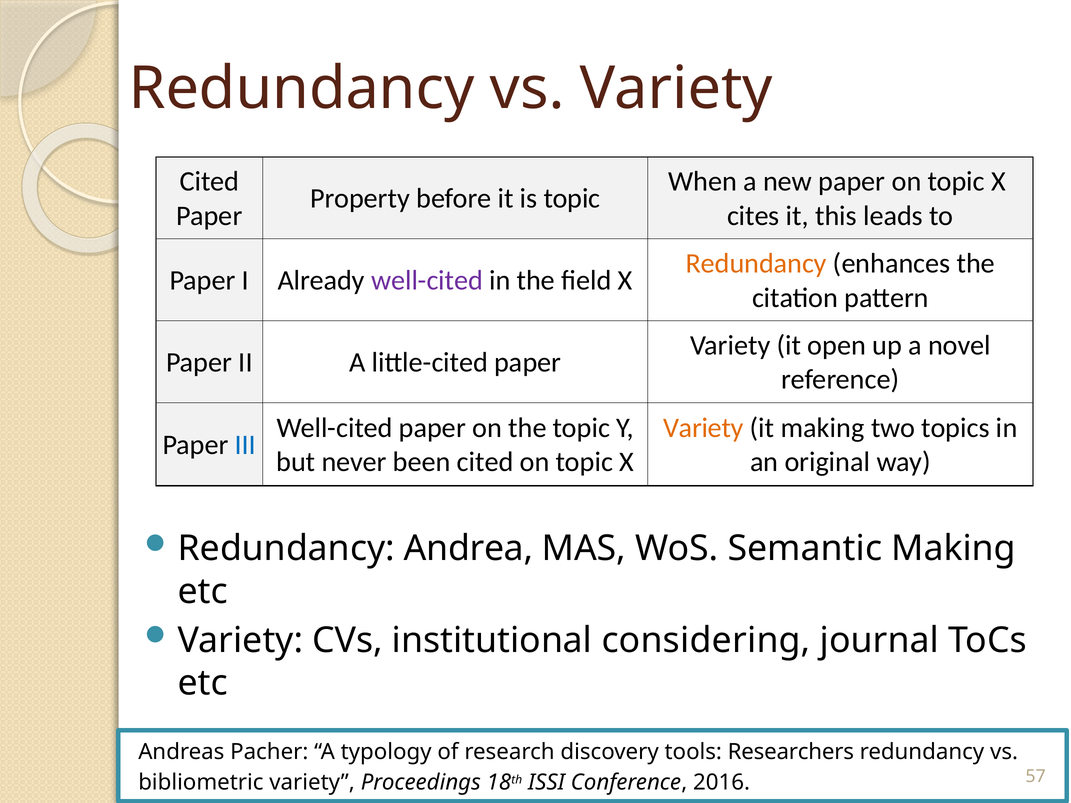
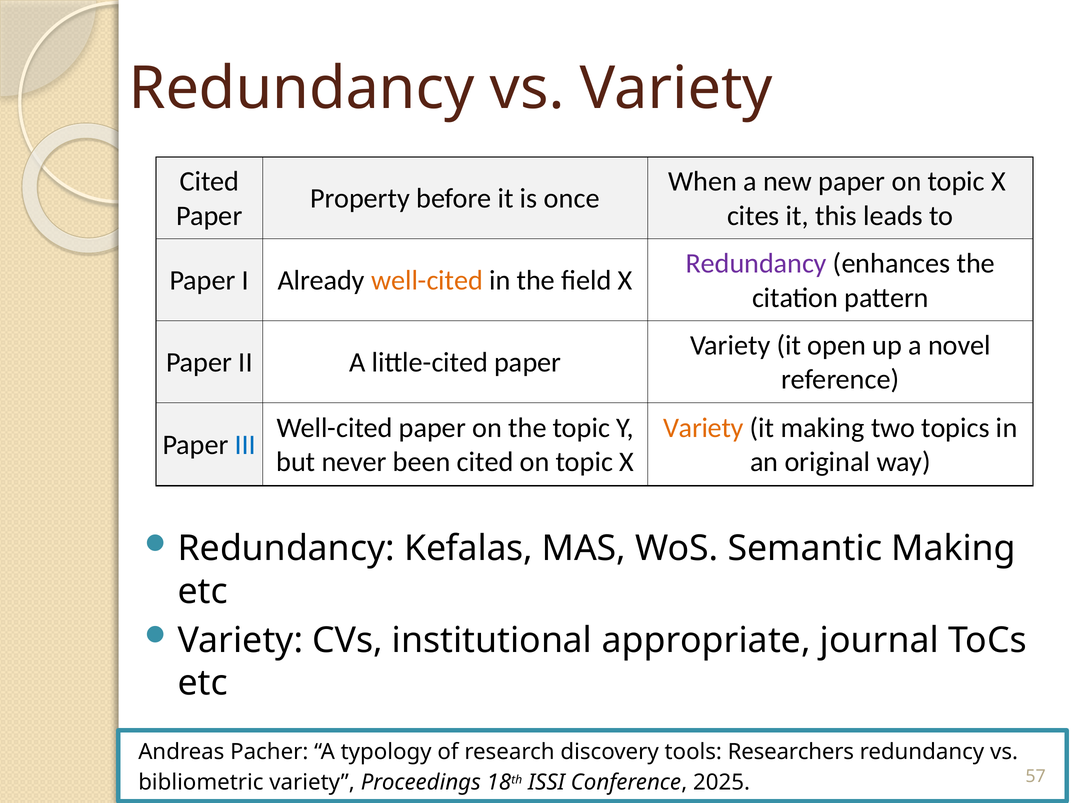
is topic: topic -> once (572, 199)
Redundancy colour: orange -> purple (756, 264)
well-cited colour: purple -> orange (427, 281)
Andrea: Andrea -> Kefalas (468, 549)
considering: considering -> appropriate (706, 641)
2016: 2016 -> 2025 (722, 783)
